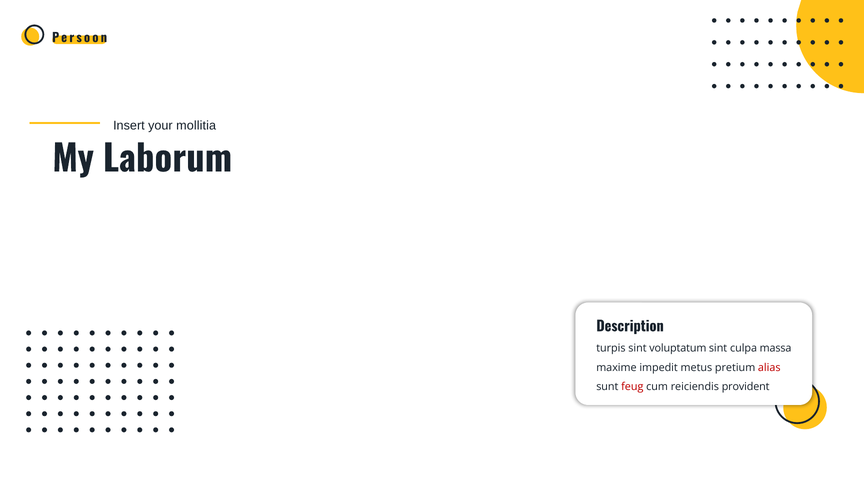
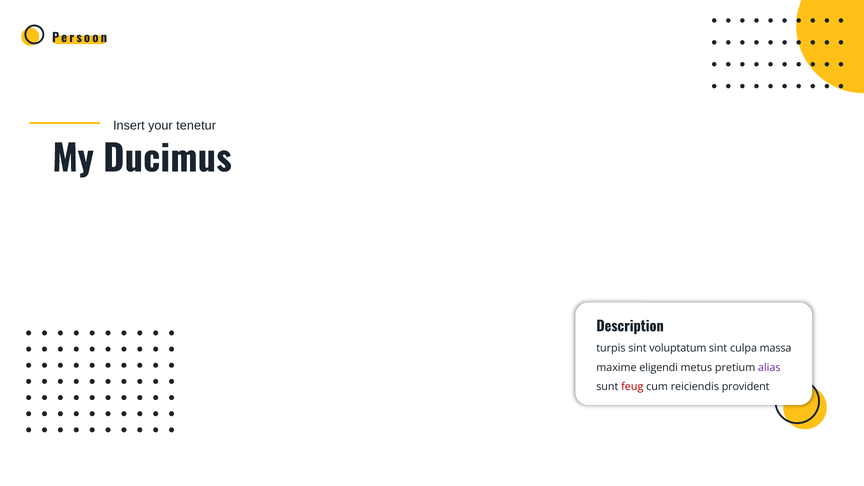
mollitia: mollitia -> tenetur (196, 126)
Laborum: Laborum -> Ducimus (167, 160)
impedit: impedit -> eligendi (659, 367)
alias colour: red -> purple (769, 367)
